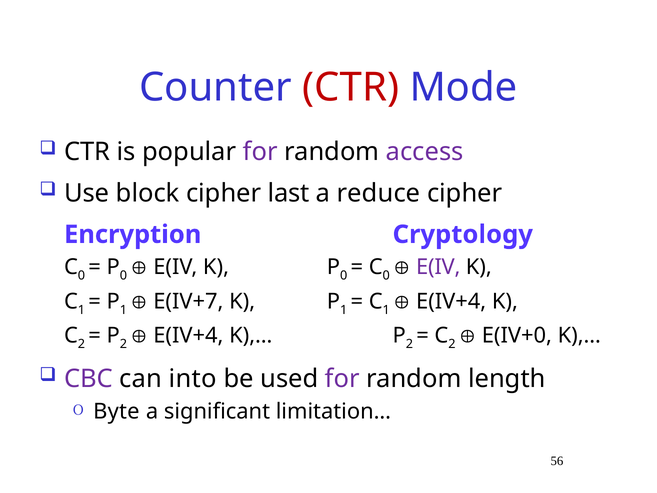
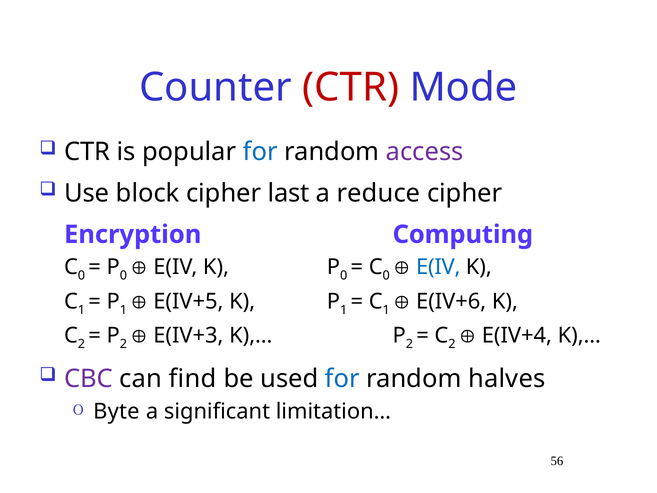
for colour: purple -> blue (260, 152)
Cryptology: Cryptology -> Computing (463, 234)
E(IV colour: purple -> blue (438, 267)
E(IV+7: E(IV+7 -> E(IV+5 (188, 301)
E(IV+4: E(IV+4 -> E(IV+6 (451, 301)
E(IV+4: E(IV+4 -> E(IV+3 (188, 336)
E(IV+0: E(IV+0 -> E(IV+4 (517, 336)
into: into -> find (193, 378)
for colour: purple -> blue (342, 378)
length: length -> halves (507, 378)
